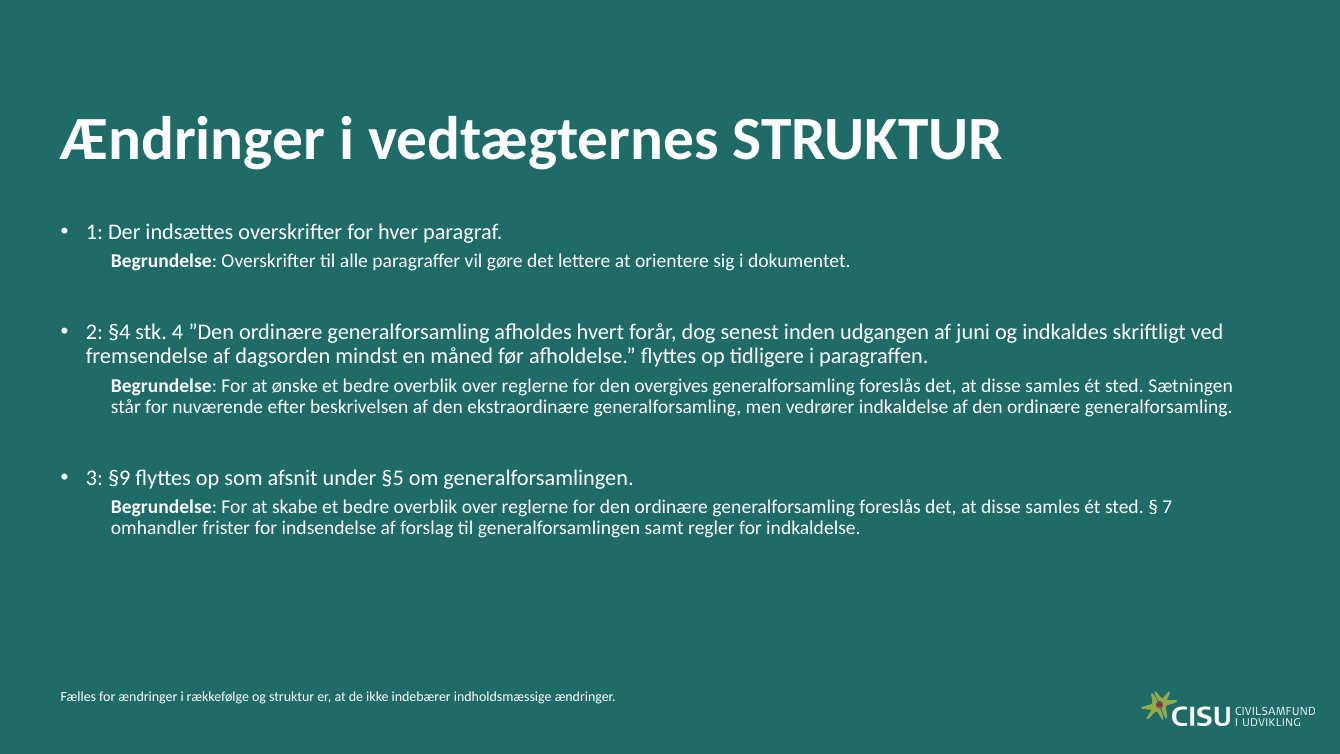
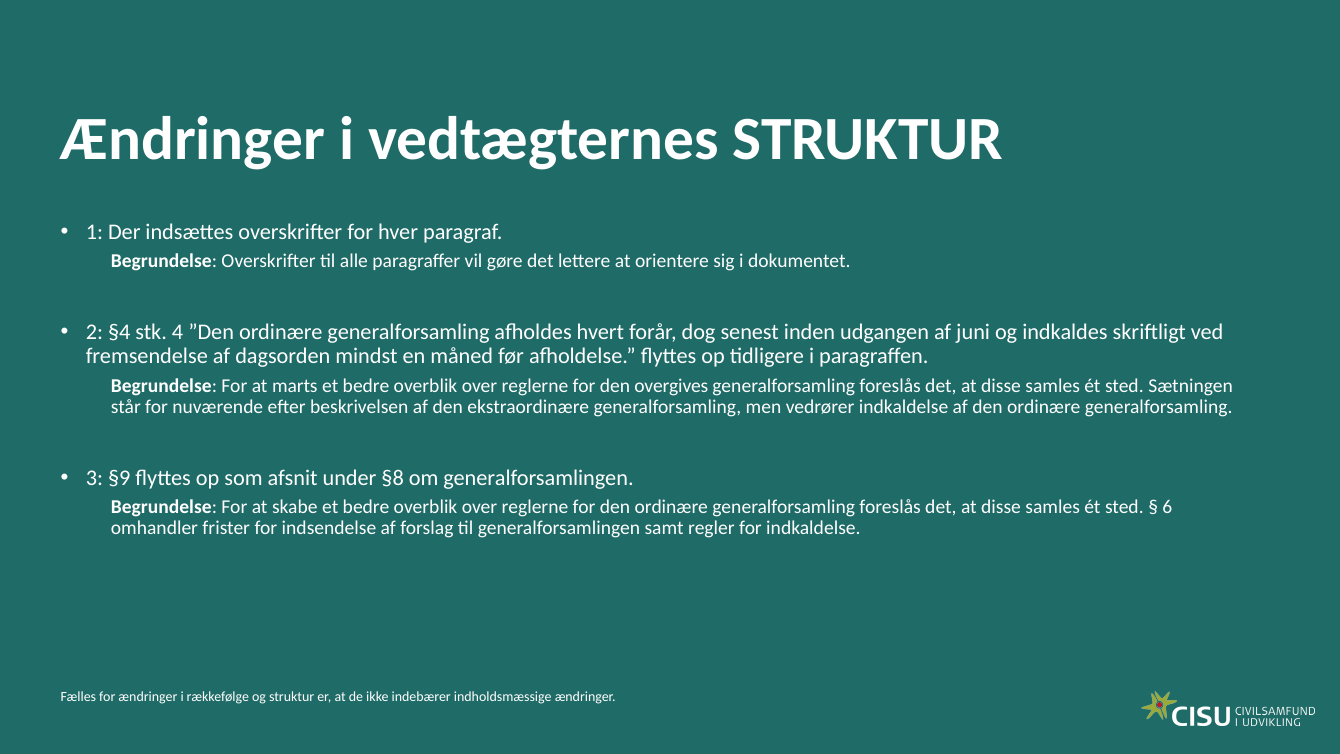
ønske: ønske -> marts (295, 386)
§5: §5 -> §8 (393, 478)
7: 7 -> 6 (1167, 507)
